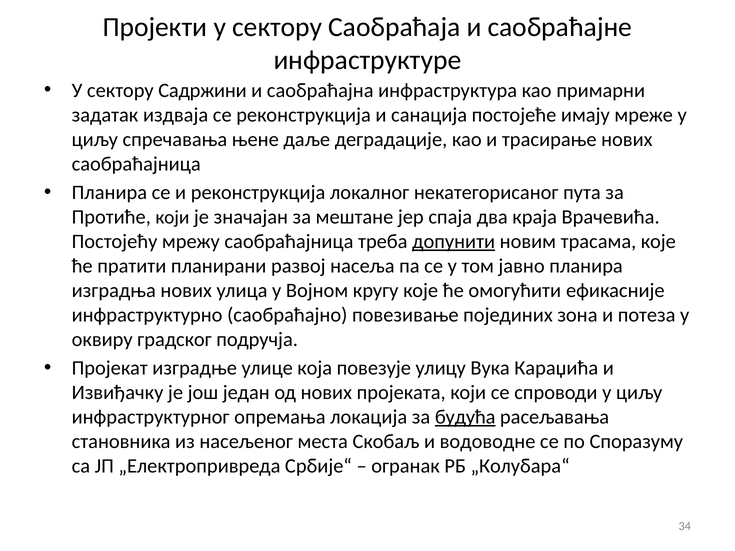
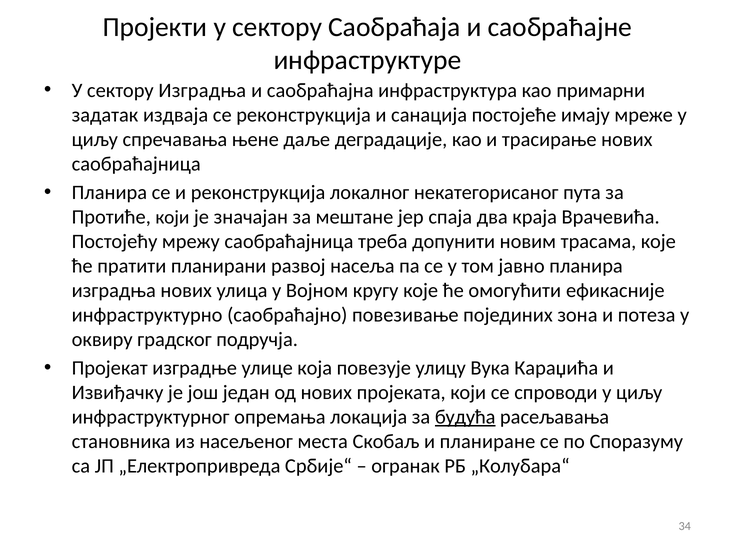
сектору Садржини: Садржини -> Изградња (202, 90)
допунити underline: present -> none (454, 242)
водоводне: водоводне -> планиране (487, 442)
